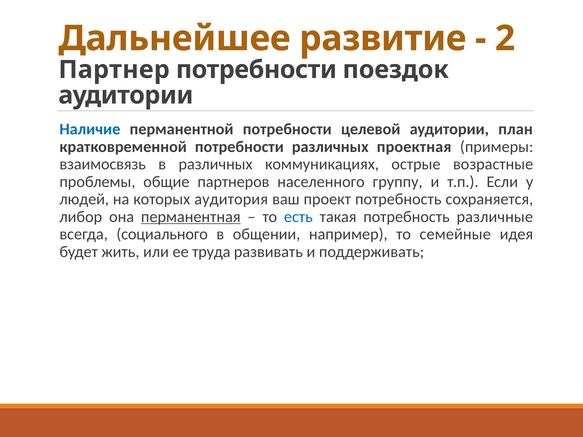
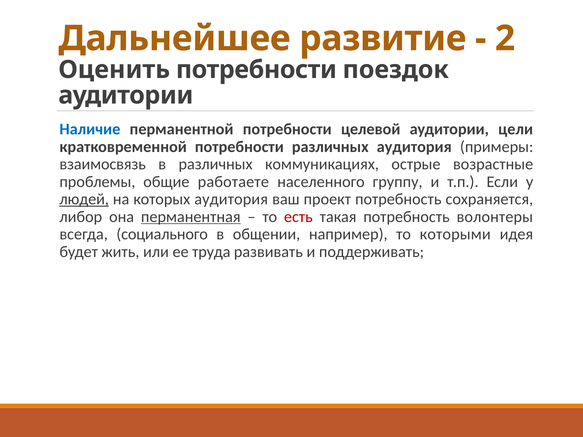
Партнер: Партнер -> Оценить (114, 70)
план: план -> цели (516, 129)
различных проектная: проектная -> аудитория (414, 147)
партнеров: партнеров -> работаете (233, 182)
людей underline: none -> present (84, 199)
есть colour: blue -> red (298, 217)
различные: различные -> волонтеры (495, 217)
семейные: семейные -> которыми (455, 234)
